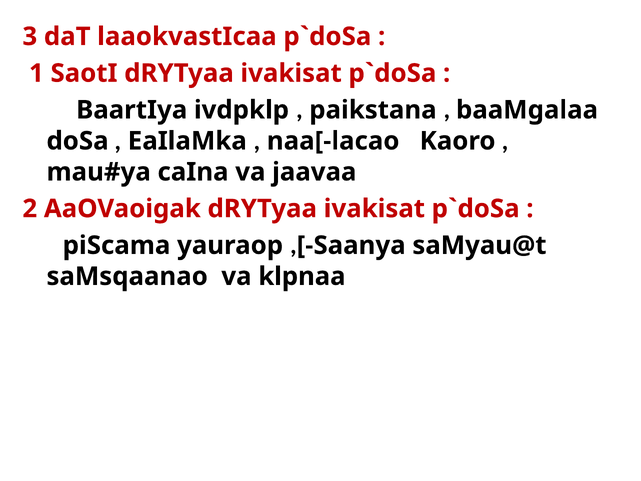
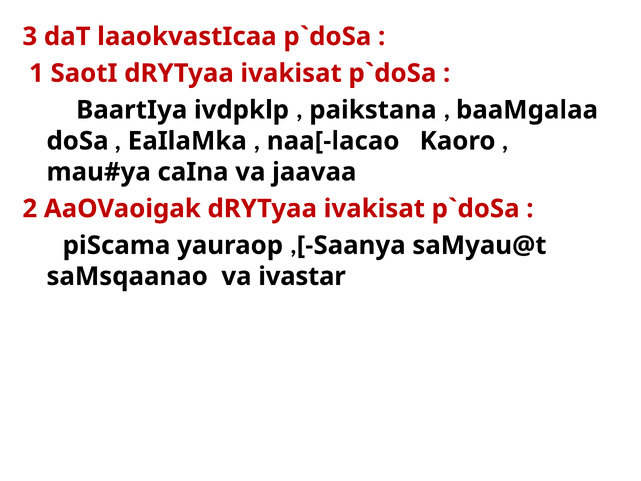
klpnaa: klpnaa -> ivastar (302, 276)
